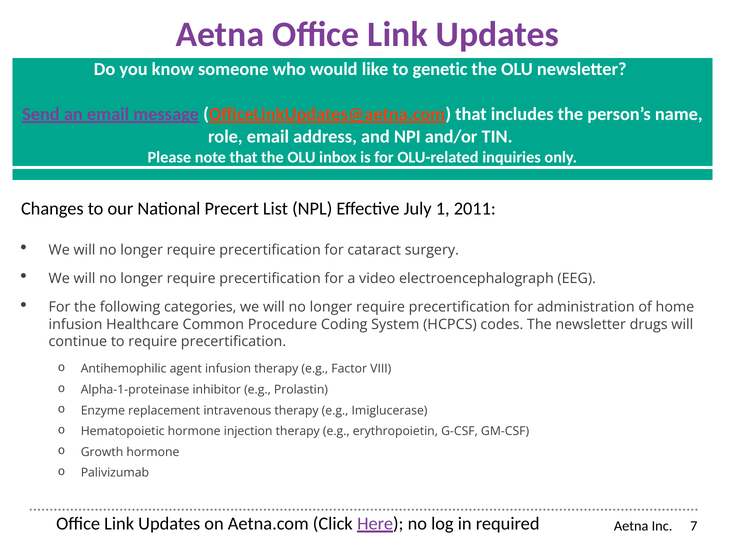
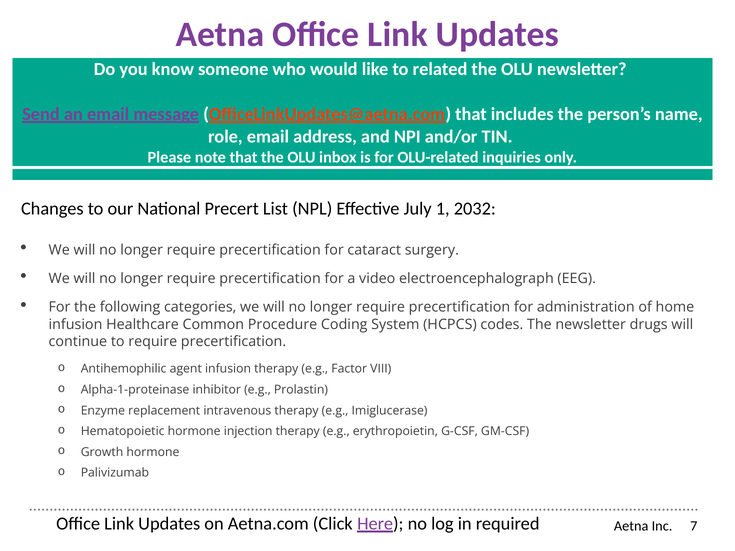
genetic: genetic -> related (440, 69)
2011: 2011 -> 2032 (475, 209)
